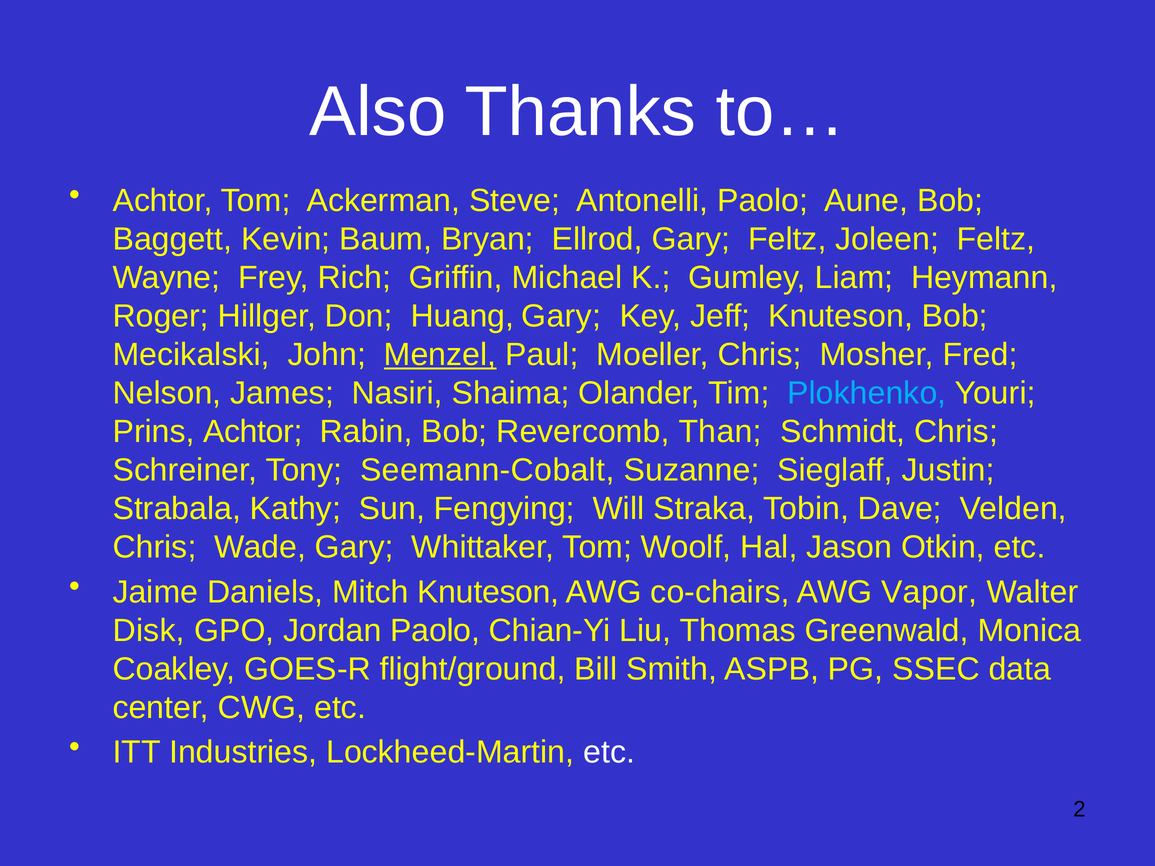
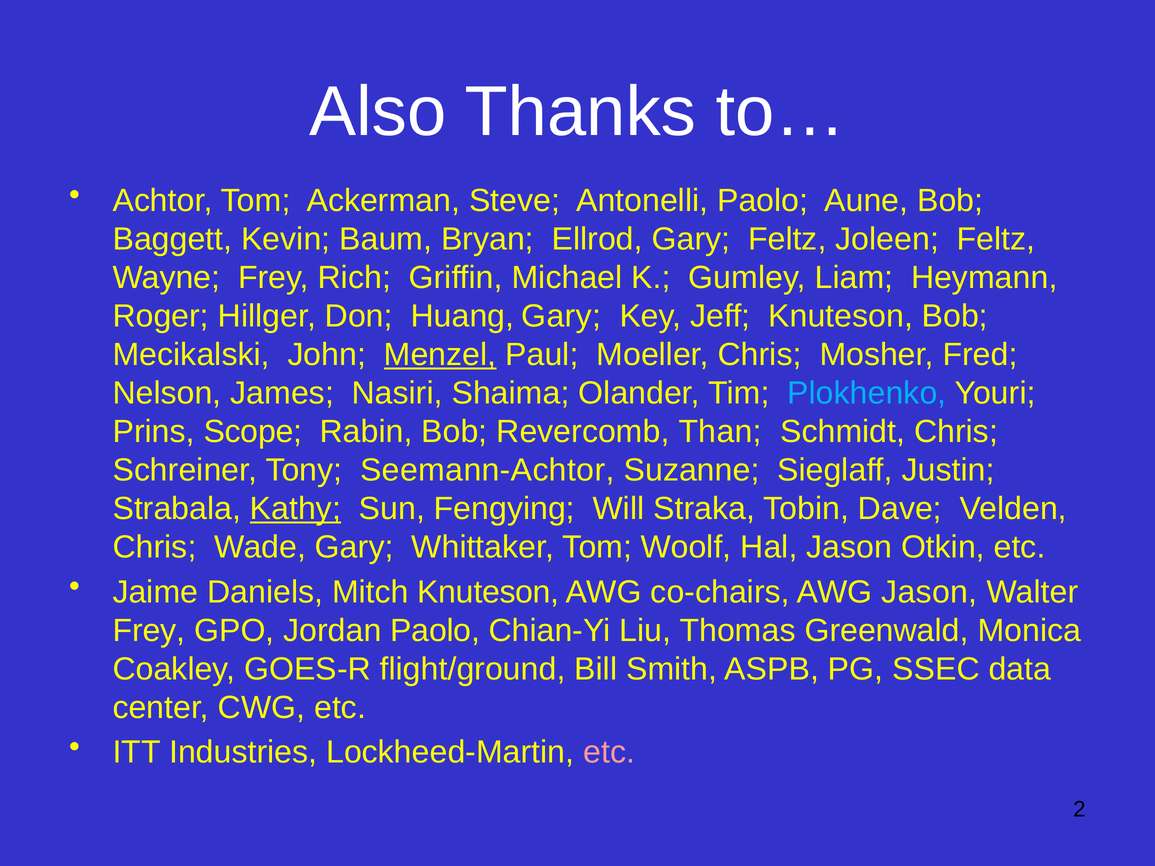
Prins Achtor: Achtor -> Scope (253, 432)
Seemann-Cobalt: Seemann-Cobalt -> Seemann-Achtor (487, 470)
Kathy underline: none -> present (295, 509)
AWG Vapor: Vapor -> Jason (929, 592)
Disk: Disk -> Frey (149, 631)
etc colour: white -> pink (609, 753)
